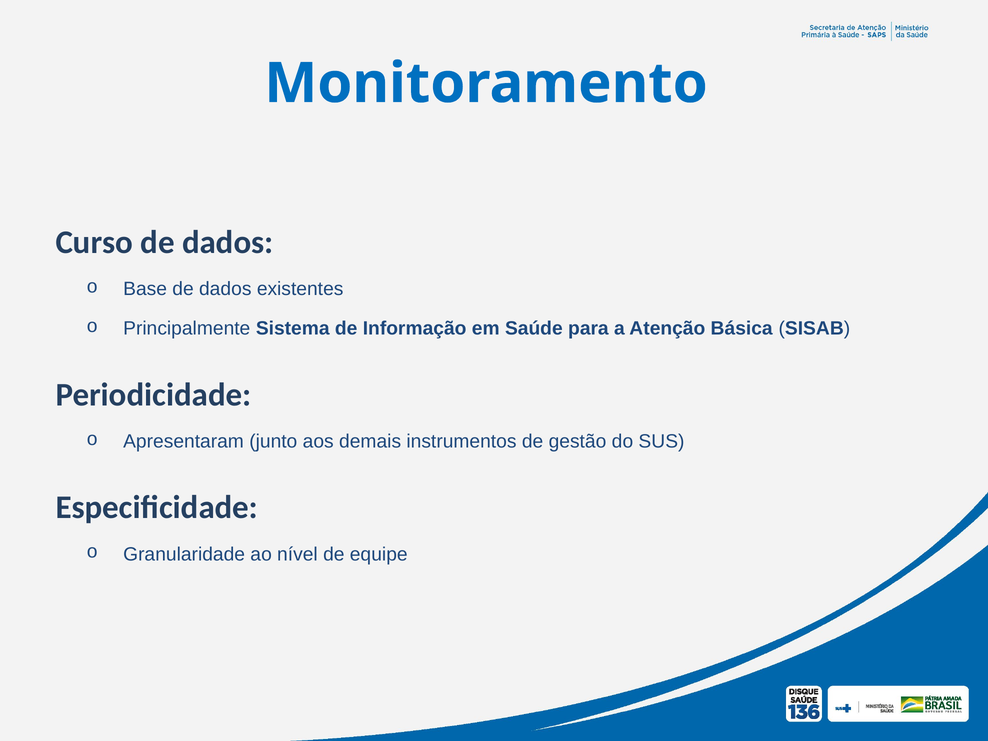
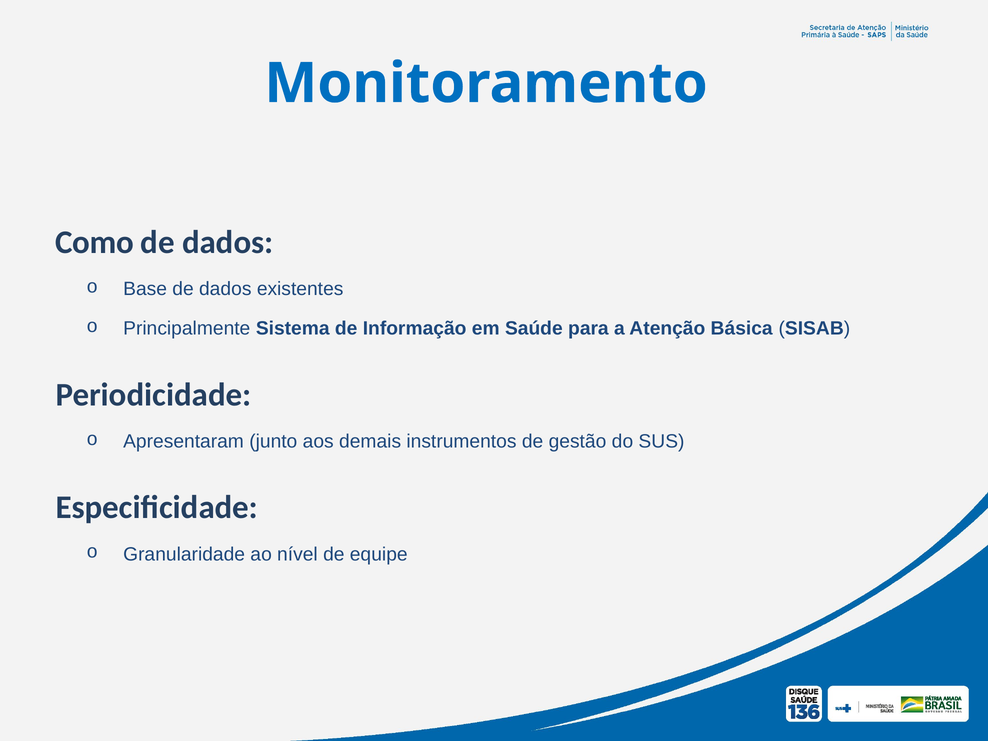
Curso: Curso -> Como (94, 242)
